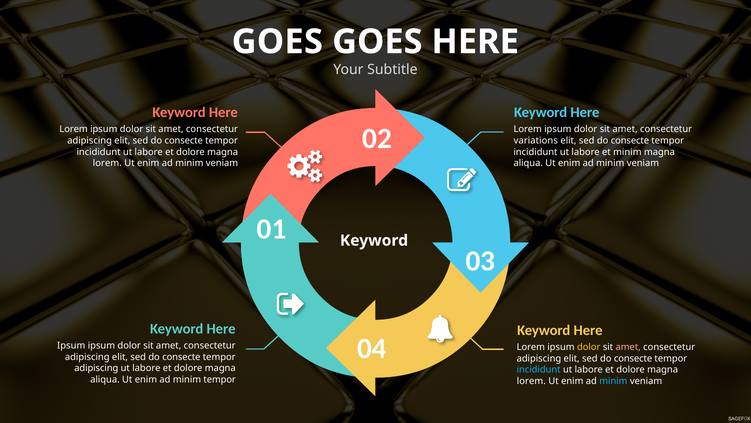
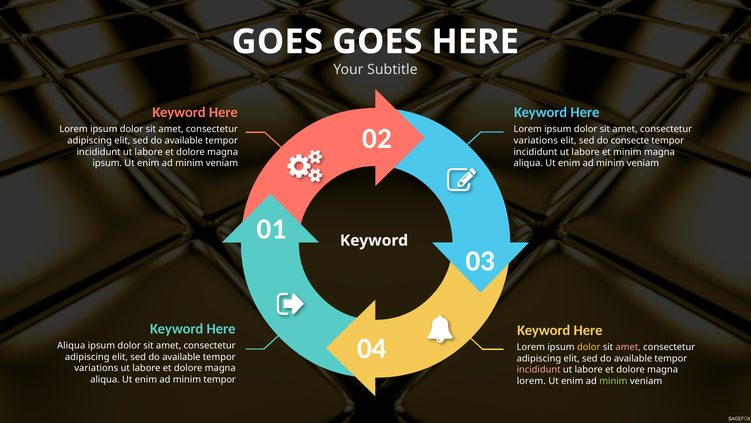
consecte: consecte -> available (184, 140)
lorem: lorem -> ipsum (107, 163)
Ipsum: Ipsum -> Aliqua (71, 345)
consecte: consecte -> available (181, 357)
consecte: consecte -> available (633, 358)
adipiscing: adipiscing -> variations (96, 368)
incididunt colour: light blue -> pink (539, 369)
minim colour: light blue -> light green (613, 381)
